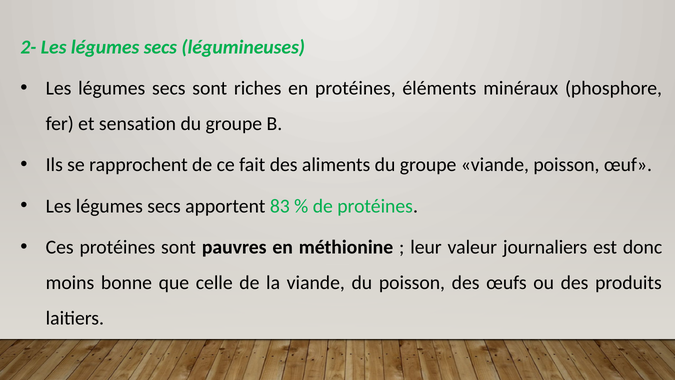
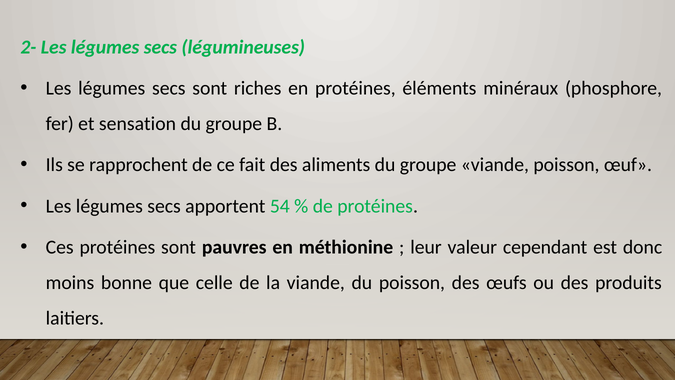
83: 83 -> 54 (280, 206)
journaliers: journaliers -> cependant (545, 247)
